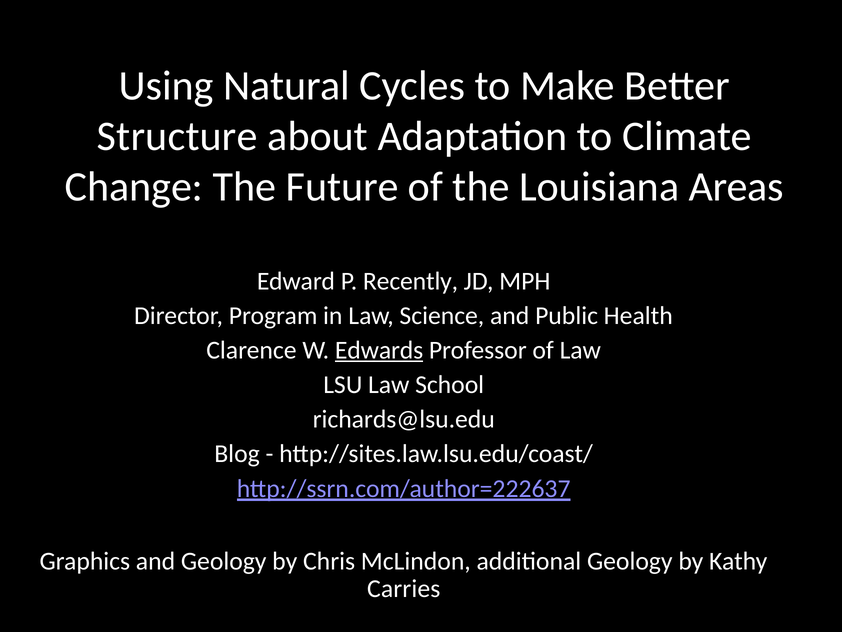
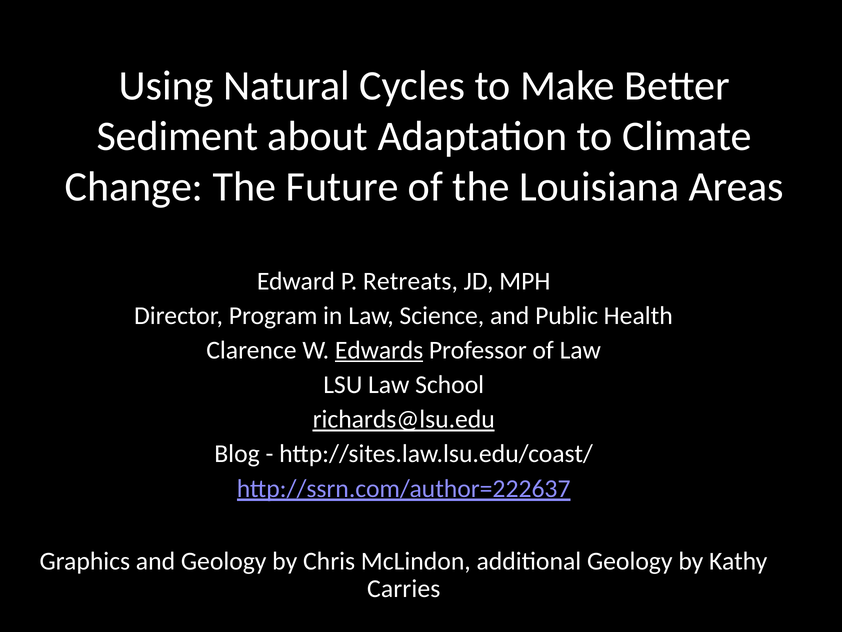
Structure: Structure -> Sediment (177, 136)
Recently: Recently -> Retreats (410, 281)
richards@lsu.edu underline: none -> present (404, 419)
